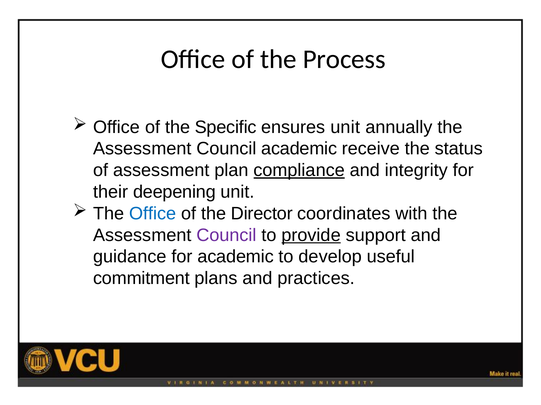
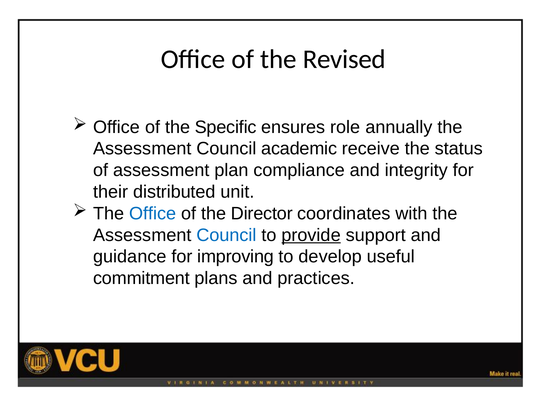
Process: Process -> Revised (344, 60)
ensures unit: unit -> role (345, 127)
compliance underline: present -> none (299, 171)
deepening: deepening -> distributed (174, 192)
Council colour: purple -> blue (226, 235)
for academic: academic -> improving (236, 257)
